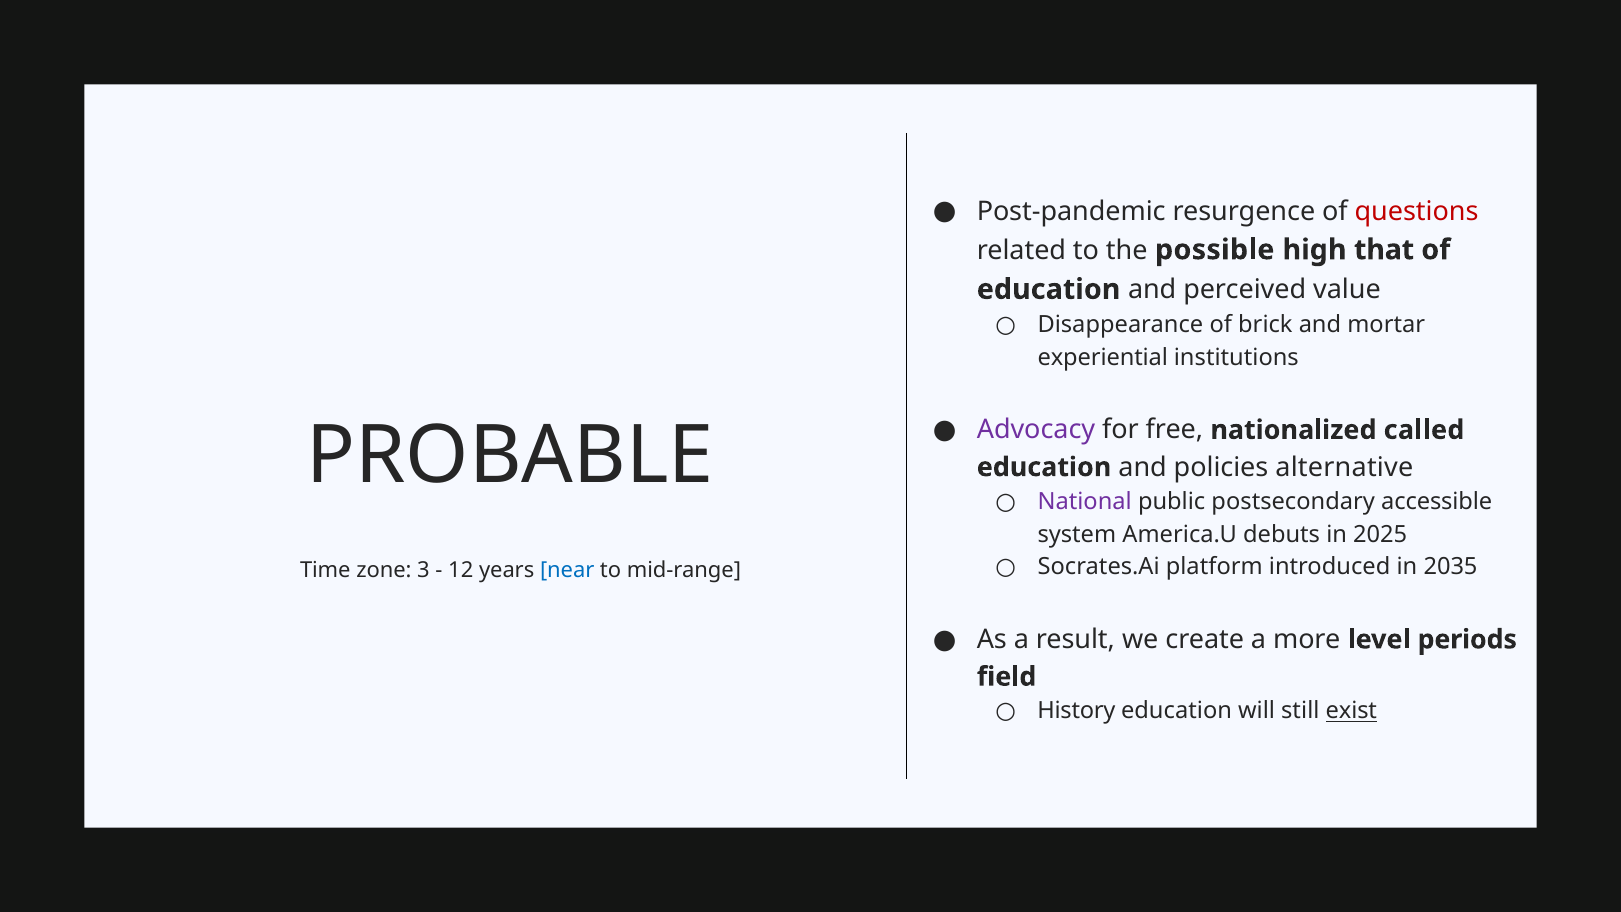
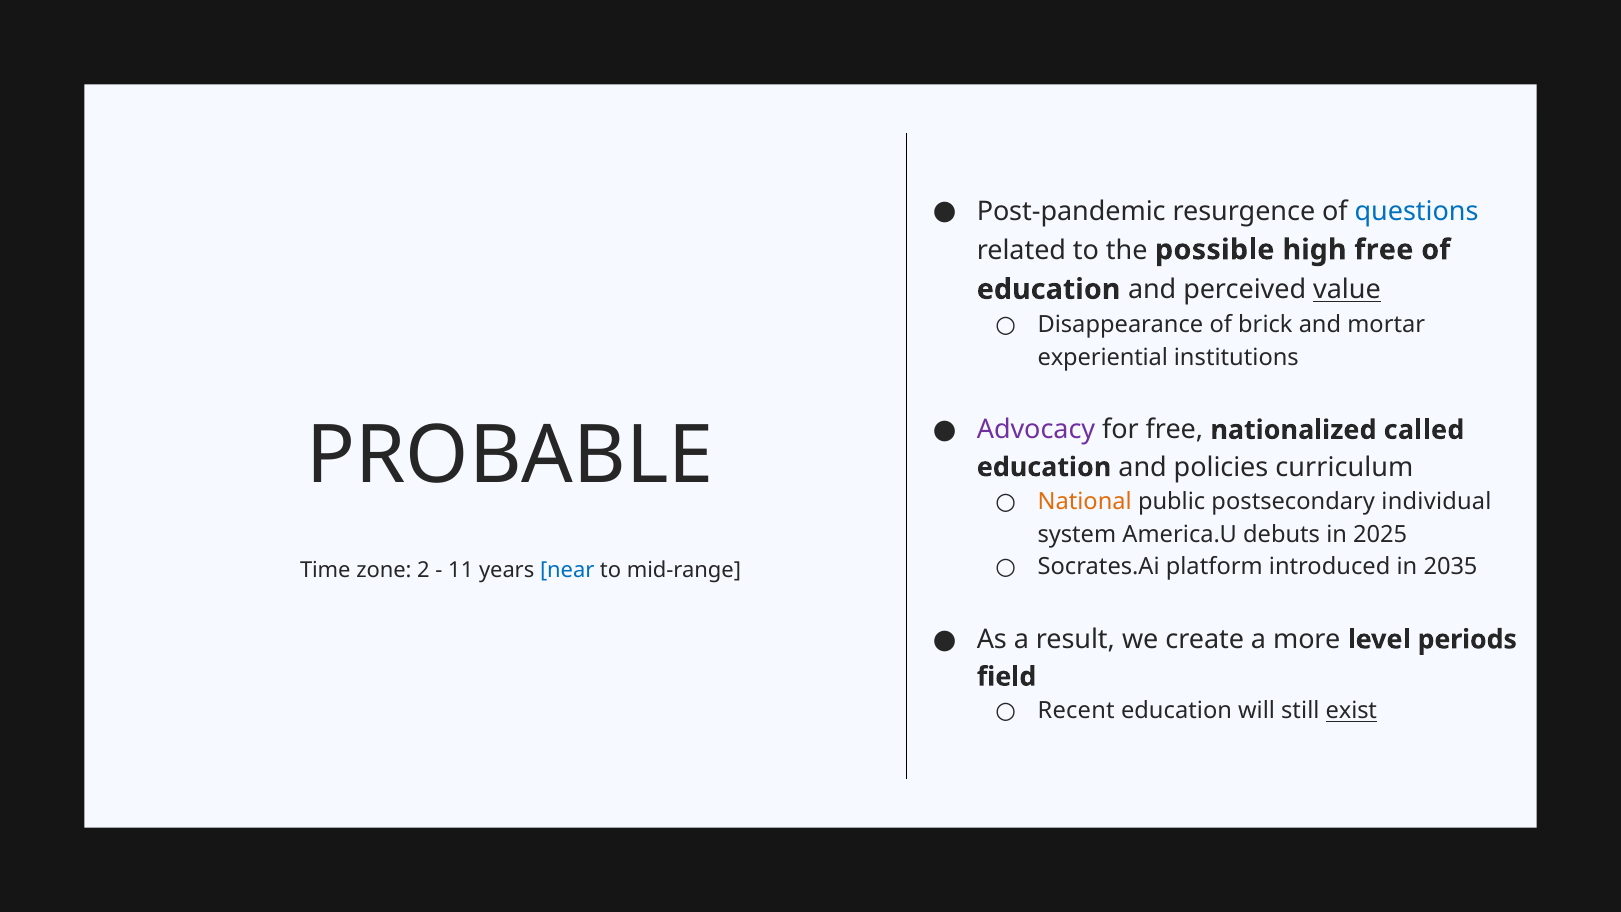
questions colour: red -> blue (1417, 211)
high that: that -> free (1384, 250)
value underline: none -> present (1347, 290)
alternative: alternative -> curriculum (1344, 467)
National colour: purple -> orange (1085, 502)
accessible: accessible -> individual (1437, 502)
3: 3 -> 2 (424, 570)
12: 12 -> 11 (461, 570)
History: History -> Recent (1076, 711)
